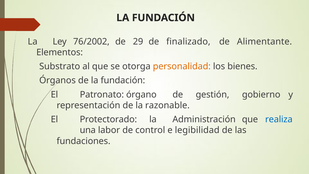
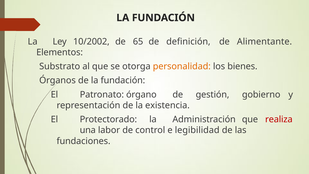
76/2002: 76/2002 -> 10/2002 (91, 41)
29: 29 -> 65 (138, 41)
finalizado: finalizado -> definición (188, 41)
razonable: razonable -> existencia (167, 105)
realiza colour: blue -> red (279, 119)
